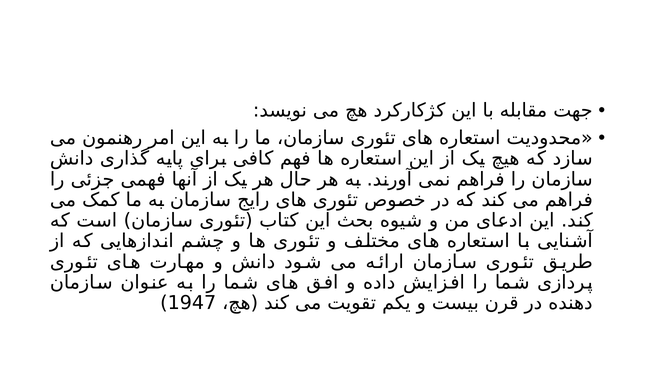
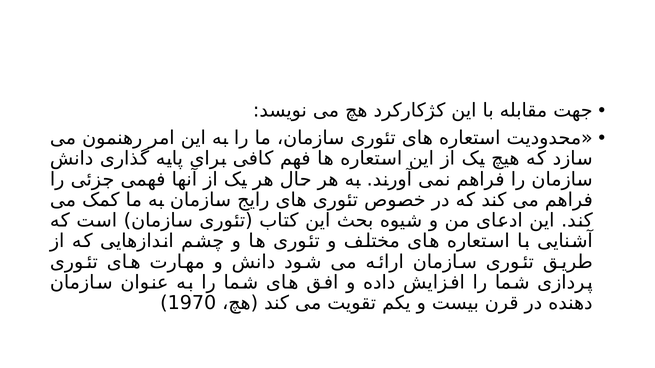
1947: 1947 -> 1970 (192, 303)
